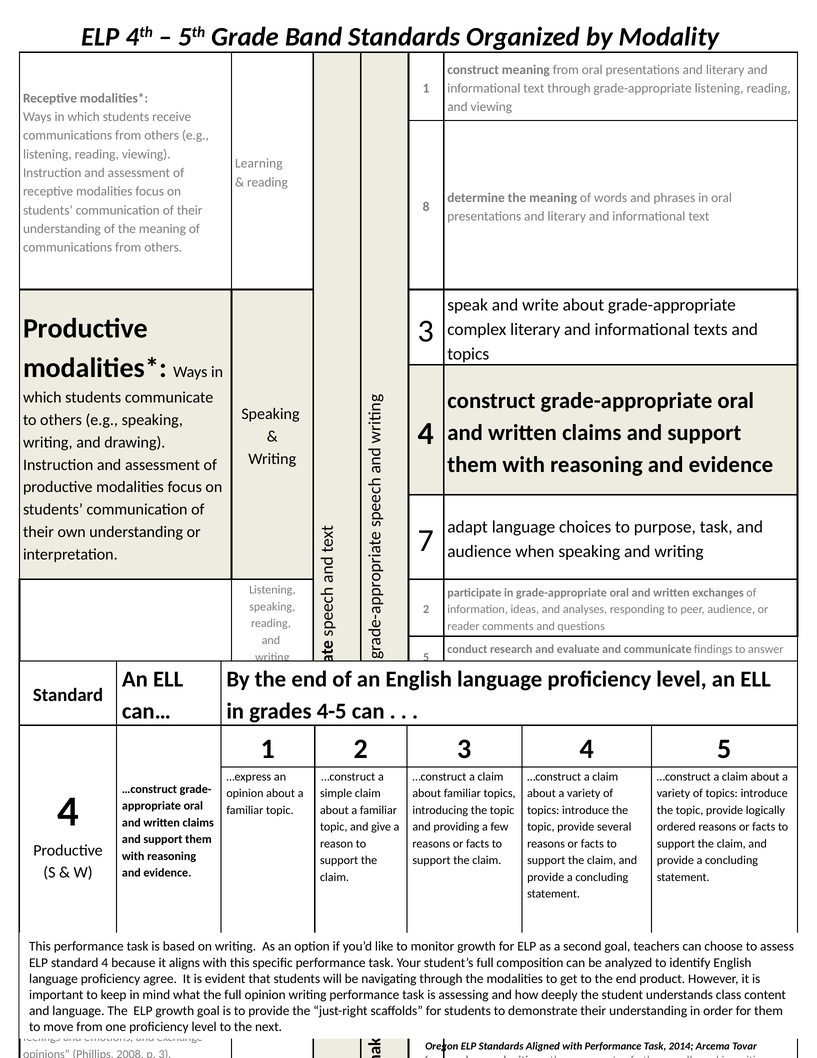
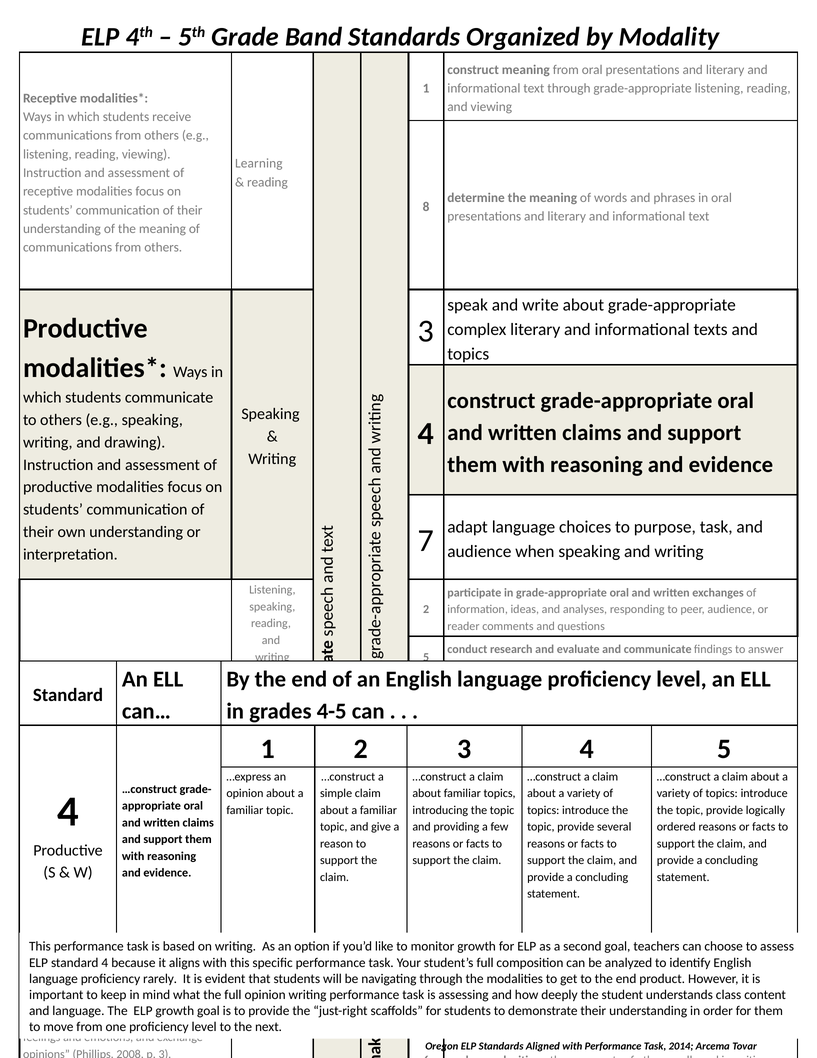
agree: agree -> rarely (160, 978)
